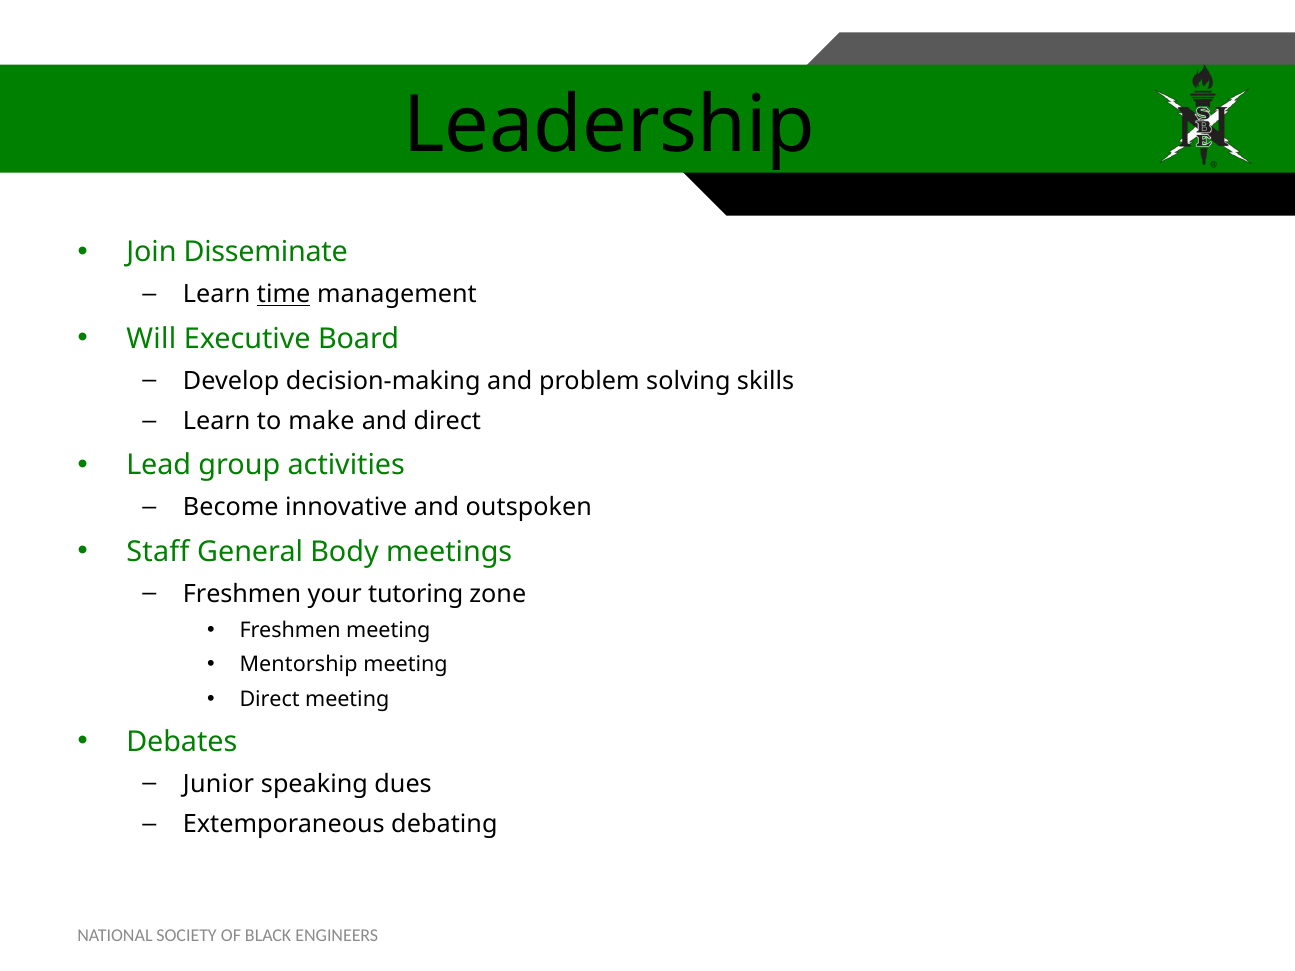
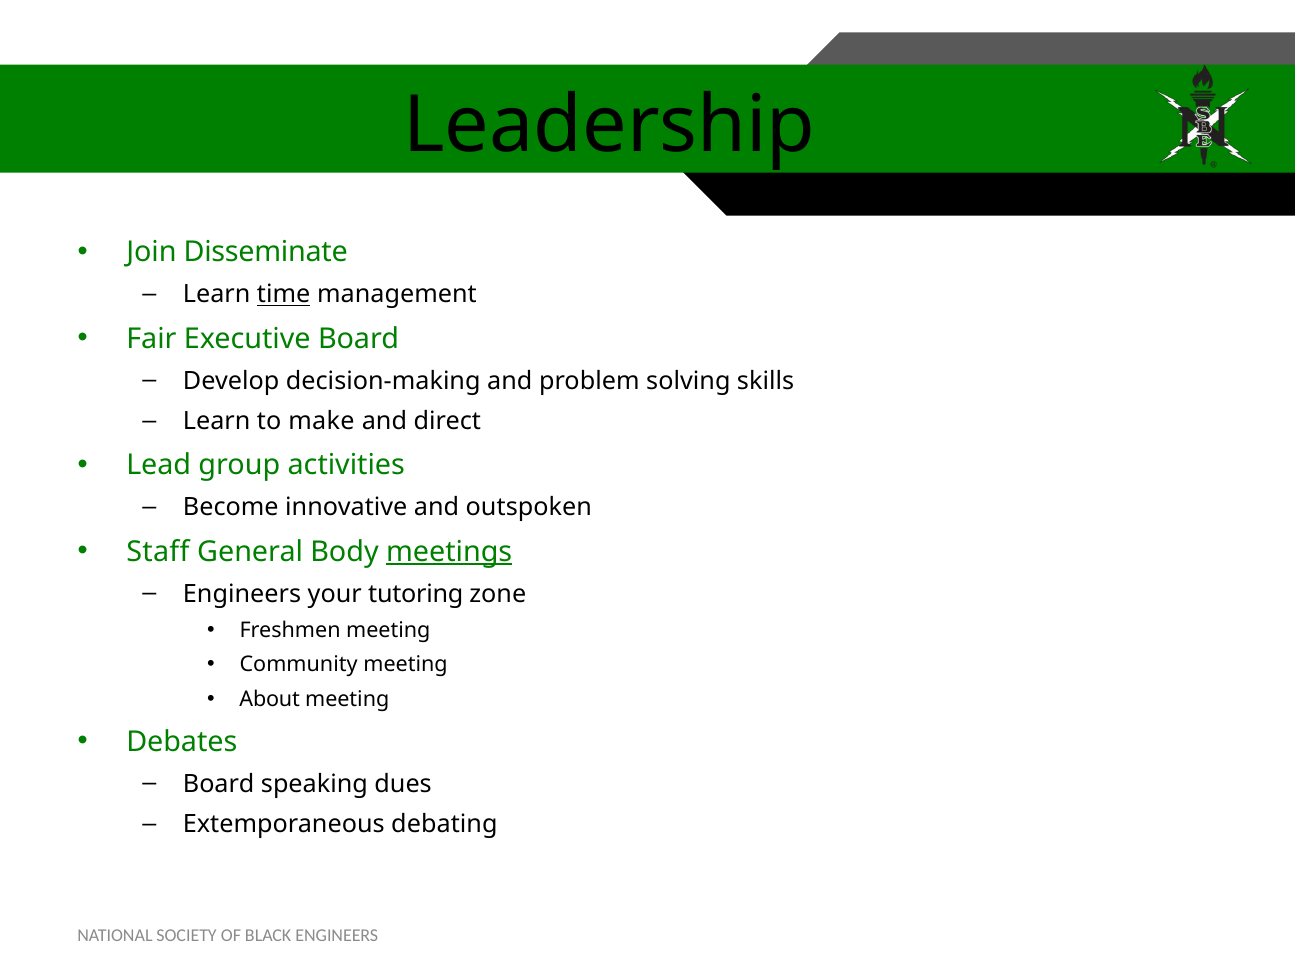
Will: Will -> Fair (151, 339)
meetings underline: none -> present (449, 552)
Freshmen: Freshmen -> Engineers (242, 594)
Mentorship: Mentorship -> Community (299, 665)
Direct: Direct -> About (270, 699)
Junior: Junior -> Board (219, 784)
